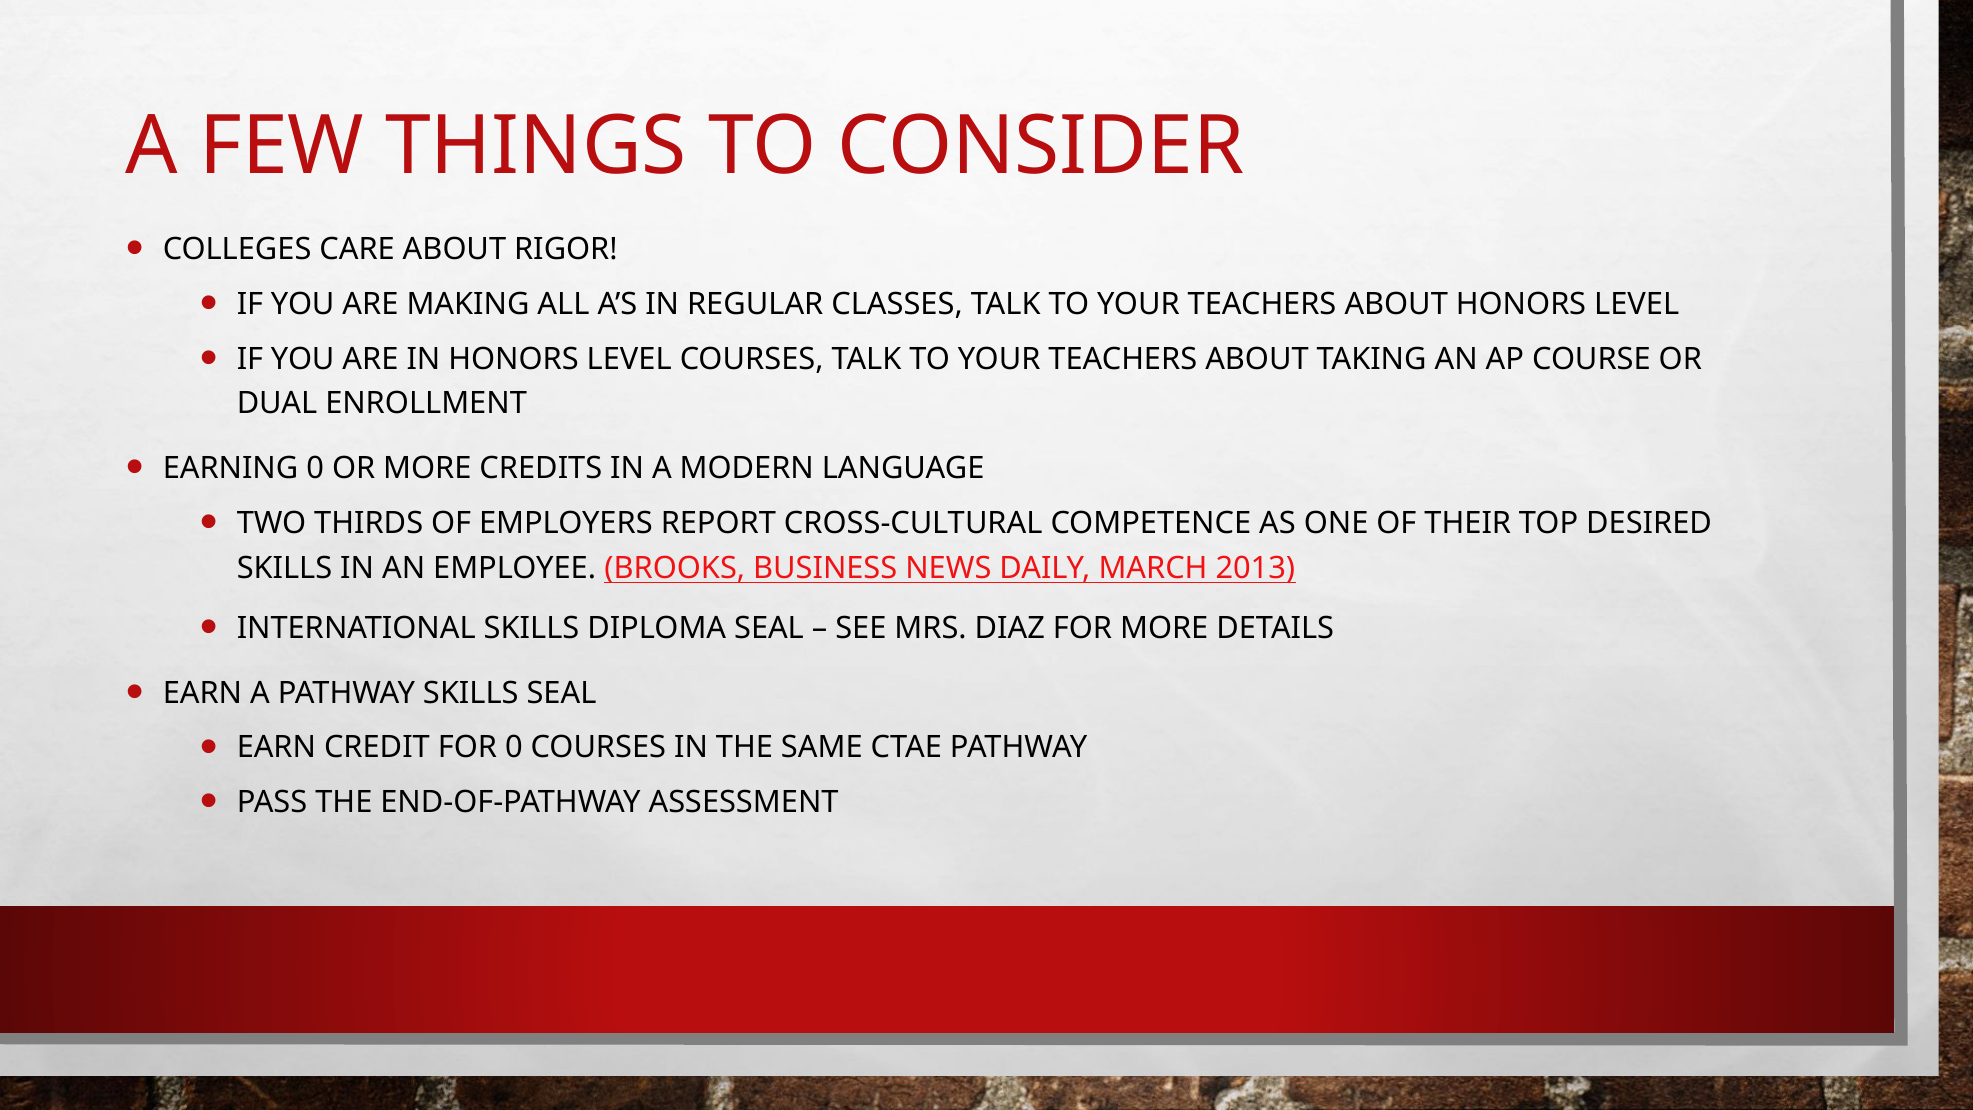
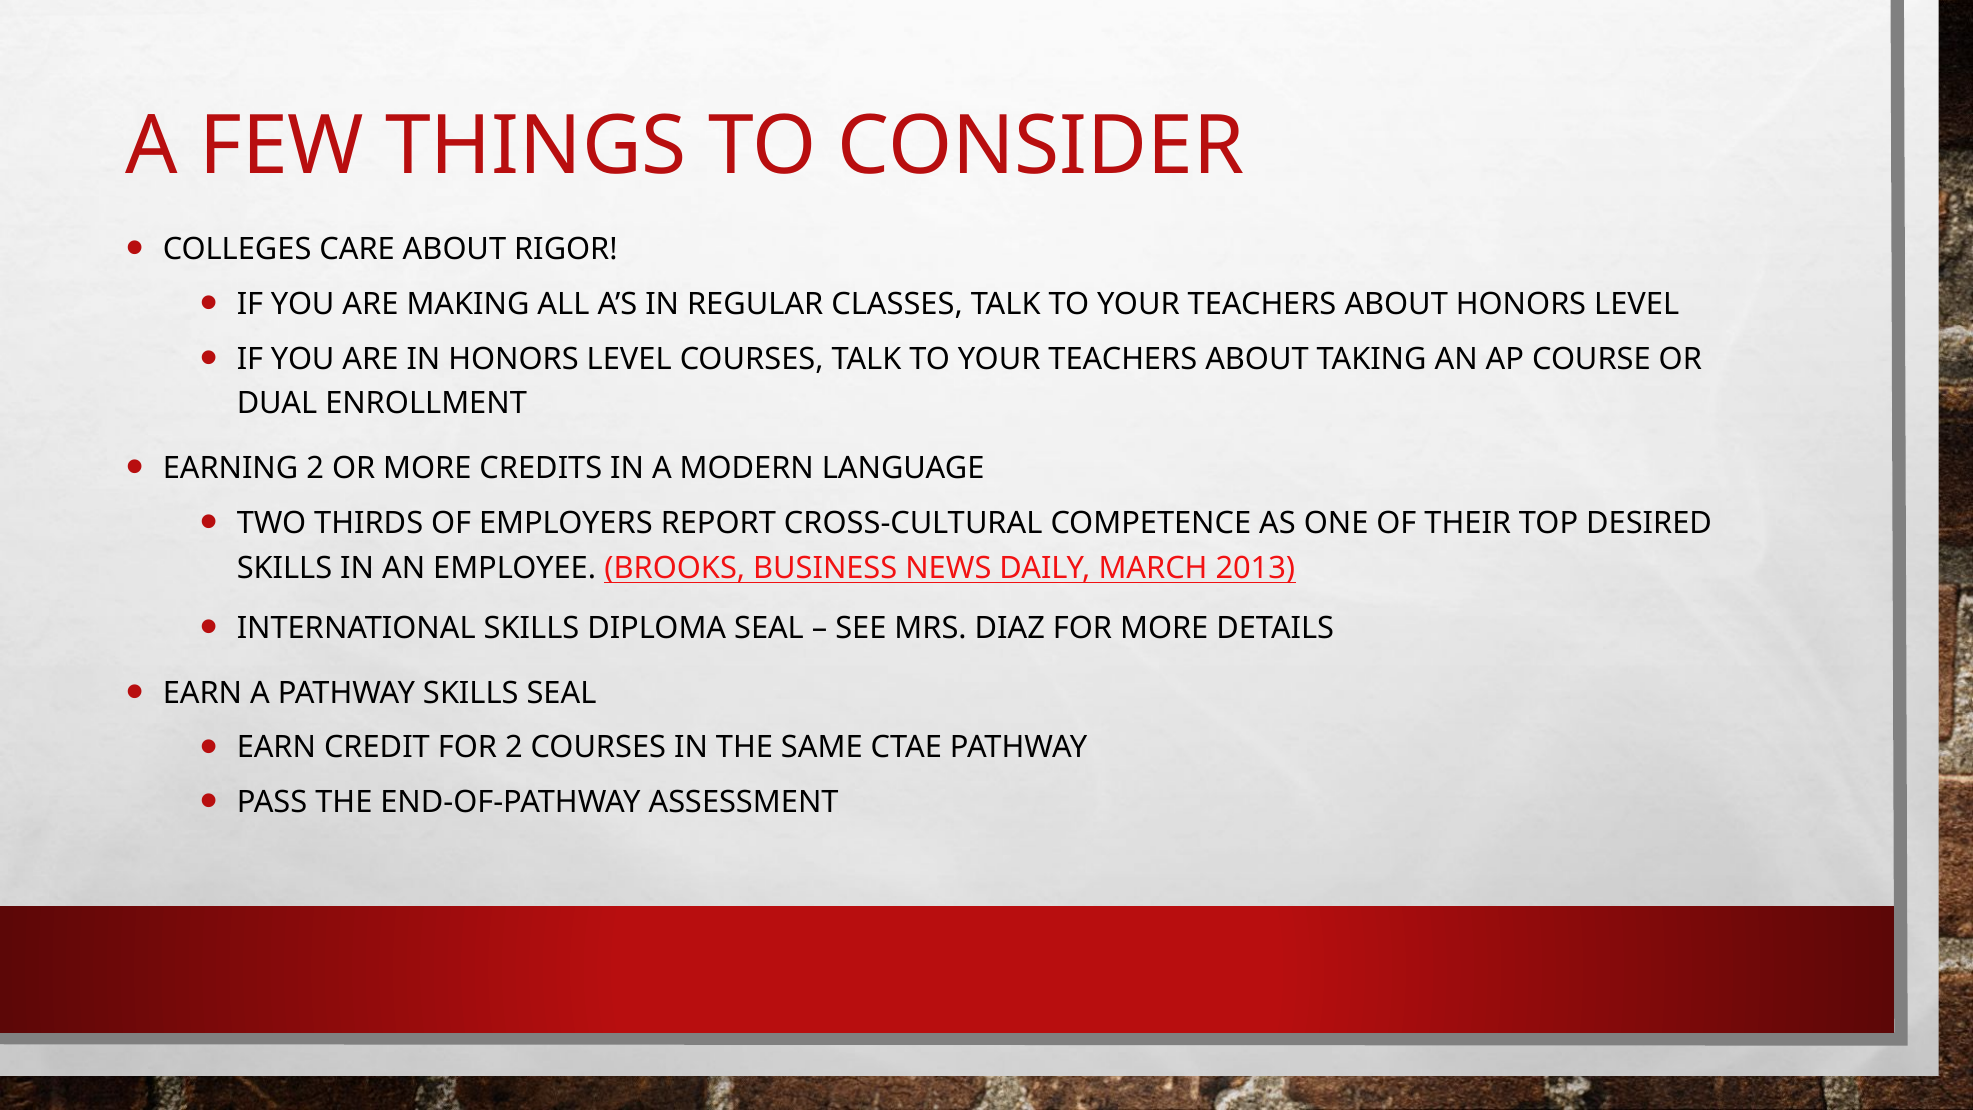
EARNING 0: 0 -> 2 (315, 468)
FOR 0: 0 -> 2 (514, 748)
